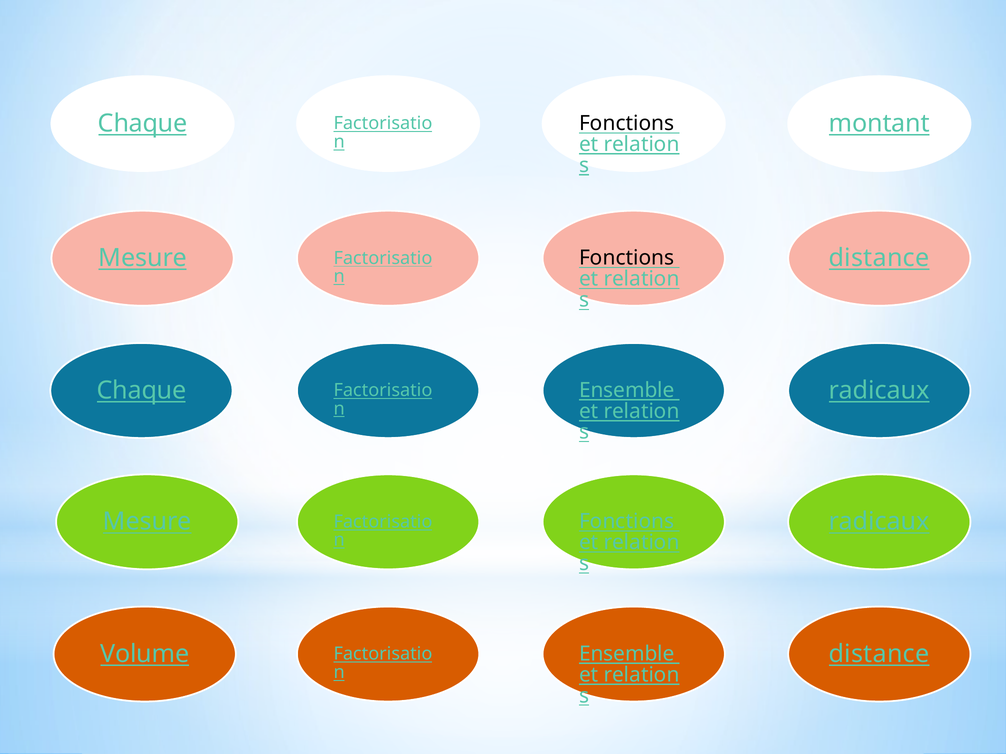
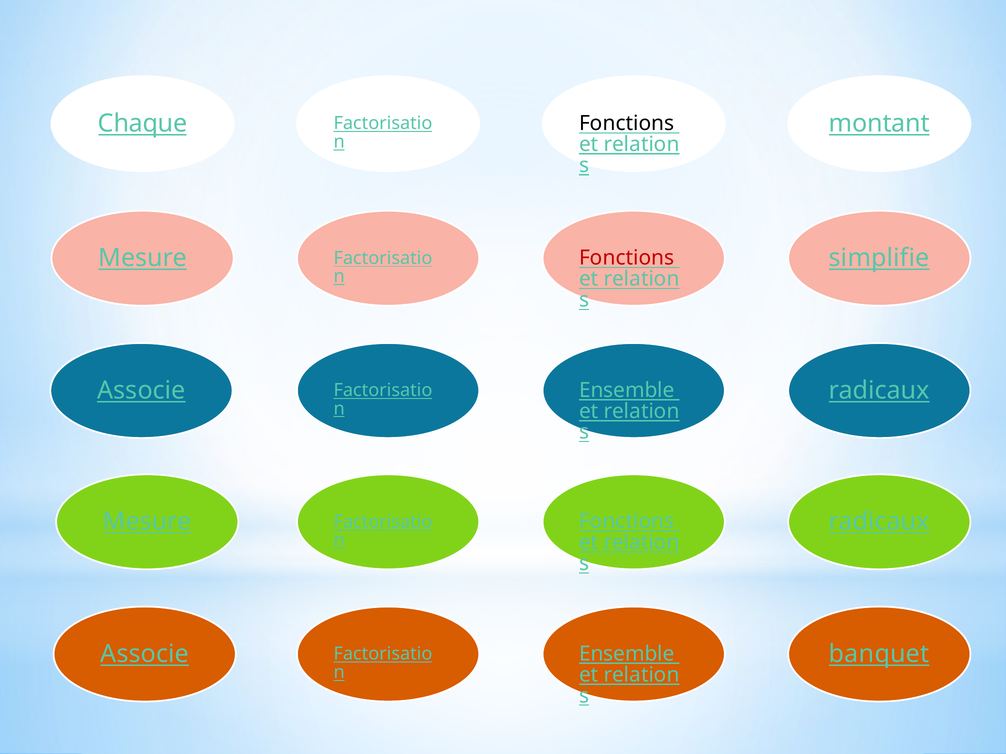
distance: distance -> simplifie (879, 258)
Fonctions colour: black -> red (627, 258)
Chaque: Chaque -> Associe (141, 390)
Volume: Volume -> Associe (145, 654)
distance: distance -> banquet (879, 654)
